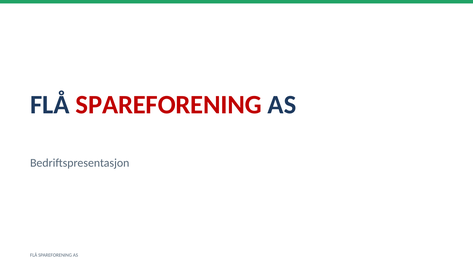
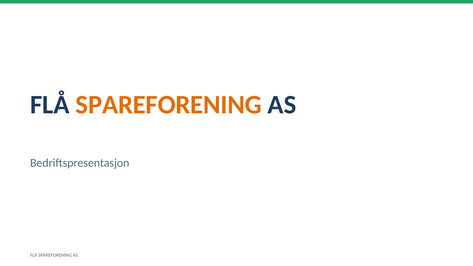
SPAREFORENING colour: red -> orange (169, 105)
